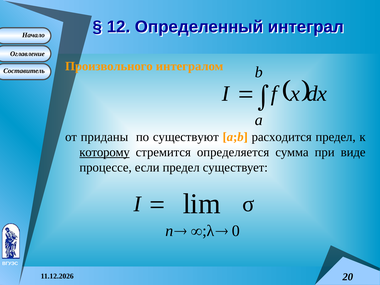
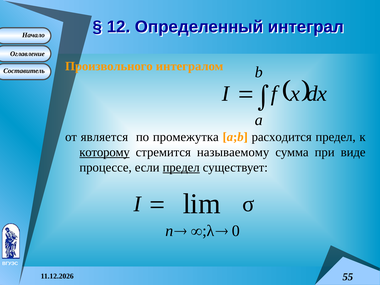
приданы: приданы -> является (104, 137)
существуют: существуют -> промежутка (186, 137)
определяется: определяется -> называемому (233, 152)
предел underline: none -> present (181, 167)
20: 20 -> 55 (348, 277)
